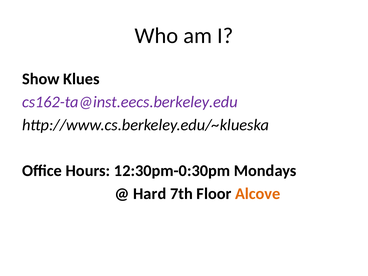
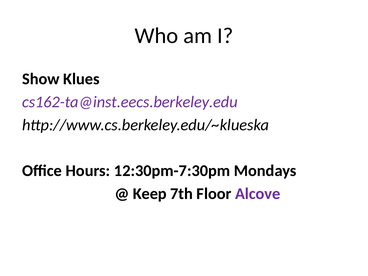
12:30pm-0:30pm: 12:30pm-0:30pm -> 12:30pm-7:30pm (172, 171)
Hard: Hard -> Keep (150, 194)
Alcove colour: orange -> purple (258, 194)
